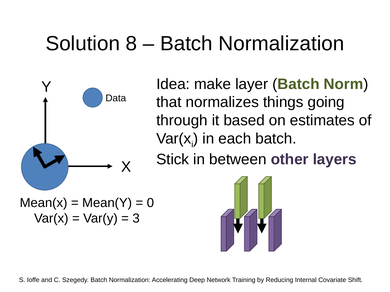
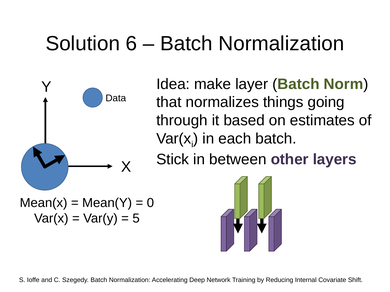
8: 8 -> 6 (131, 44)
3: 3 -> 5 (136, 219)
